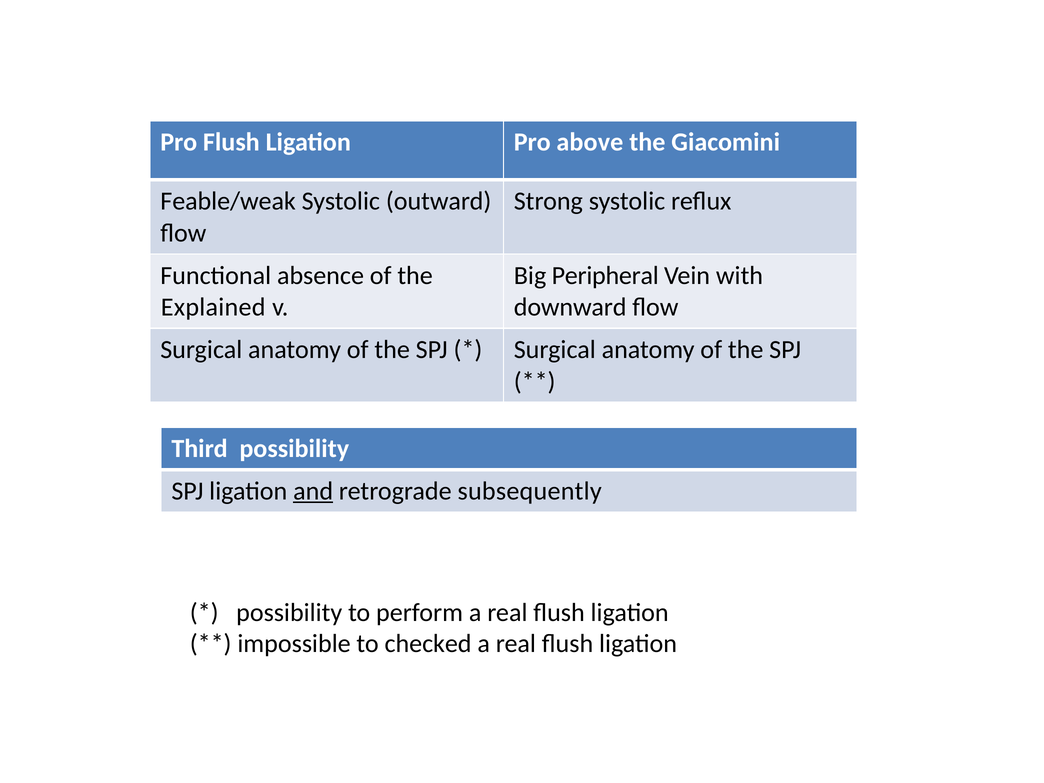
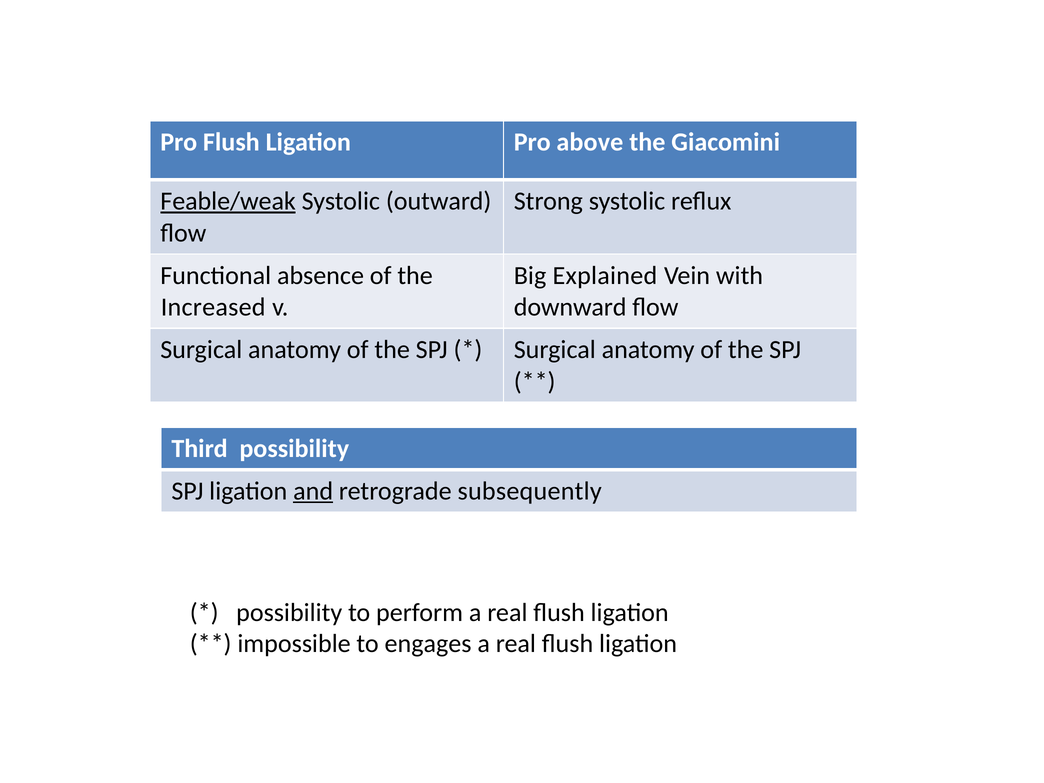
Feable/weak underline: none -> present (228, 201)
Peripheral: Peripheral -> Explained (605, 275)
Explained: Explained -> Increased (213, 307)
checked: checked -> engages (428, 644)
